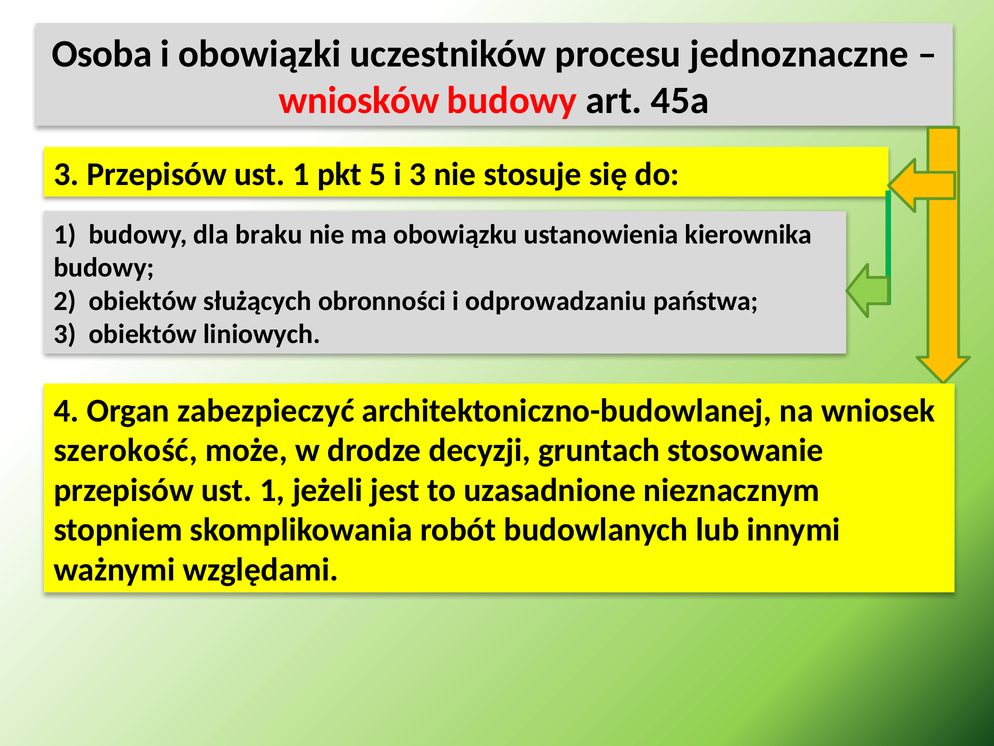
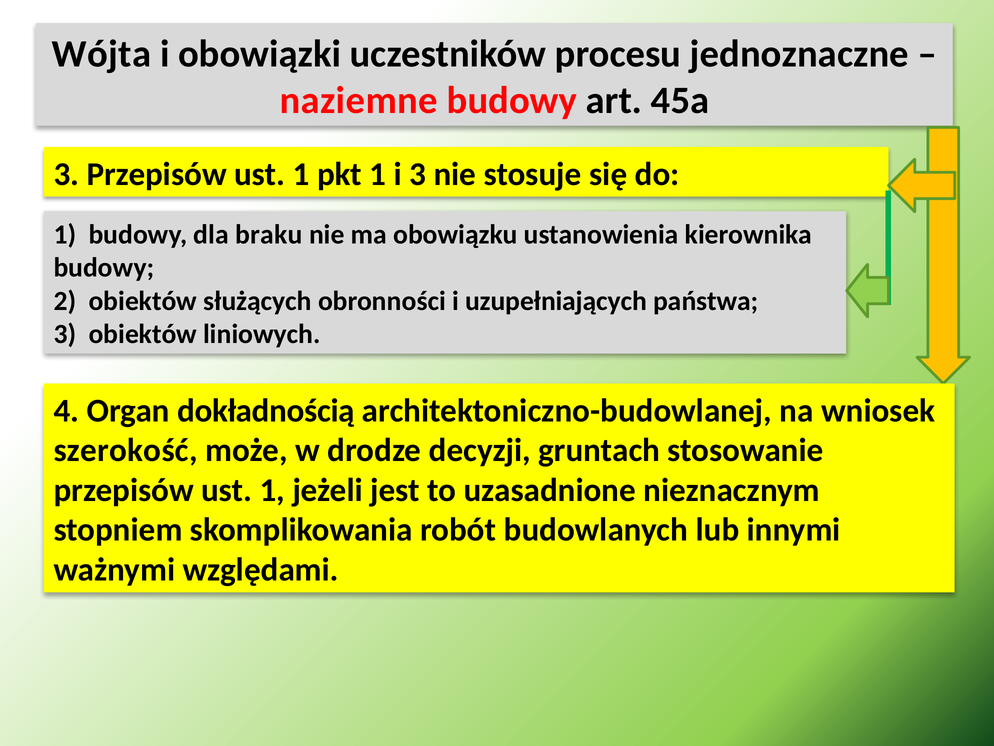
Osoba: Osoba -> Wójta (101, 54)
wniosków: wniosków -> naziemne (359, 100)
pkt 5: 5 -> 1 (378, 174)
odprowadzaniu: odprowadzaniu -> uzupełniających (556, 301)
zabezpieczyć: zabezpieczyć -> dokładnością (266, 410)
